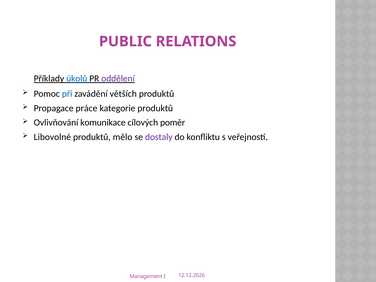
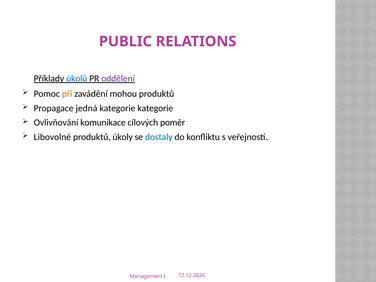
při colour: blue -> orange (67, 94)
větších: větších -> mohou (123, 94)
práce: práce -> jedná (87, 108)
kategorie produktů: produktů -> kategorie (155, 108)
mělo: mělo -> úkoly (123, 137)
dostaly colour: purple -> blue (159, 137)
